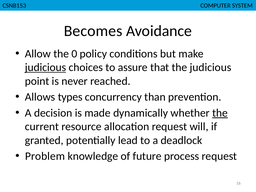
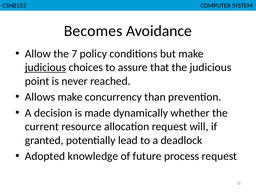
0: 0 -> 7 (74, 54)
Allows types: types -> make (70, 97)
the underline: present -> none (220, 113)
Problem: Problem -> Adopted (45, 156)
